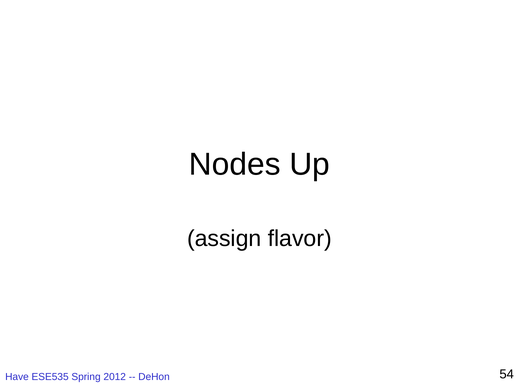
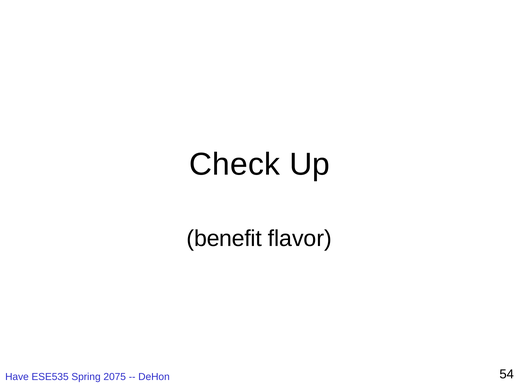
Nodes: Nodes -> Check (235, 164)
assign: assign -> benefit (224, 239)
2012: 2012 -> 2075 (115, 377)
